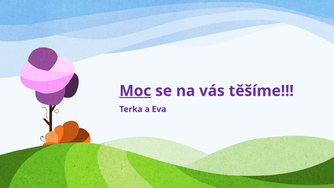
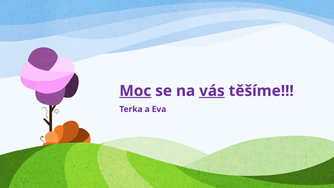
vás underline: none -> present (212, 91)
